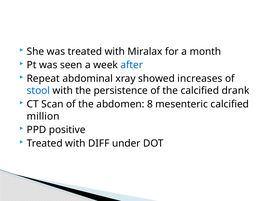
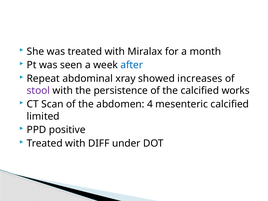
stool colour: blue -> purple (38, 91)
drank: drank -> works (236, 91)
8: 8 -> 4 (150, 104)
million: million -> limited (43, 116)
